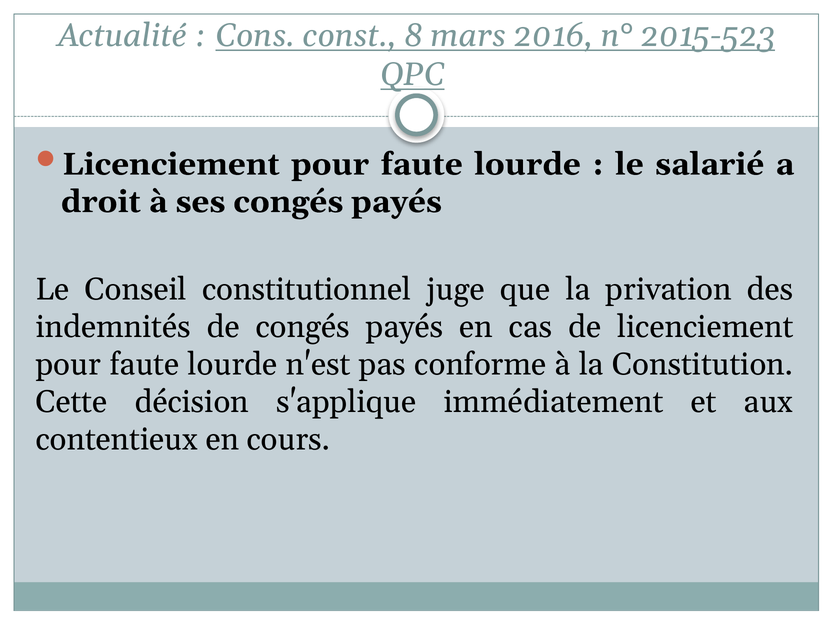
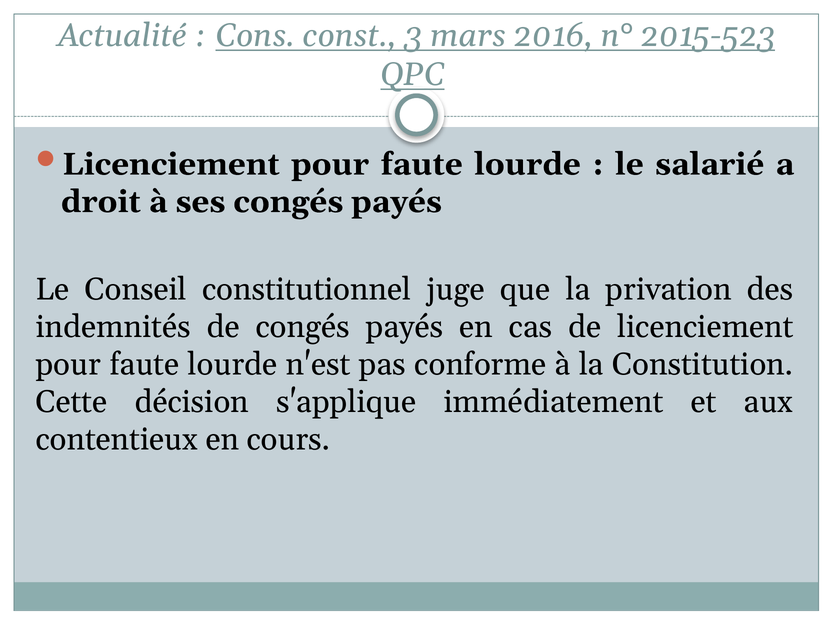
8: 8 -> 3 (413, 36)
